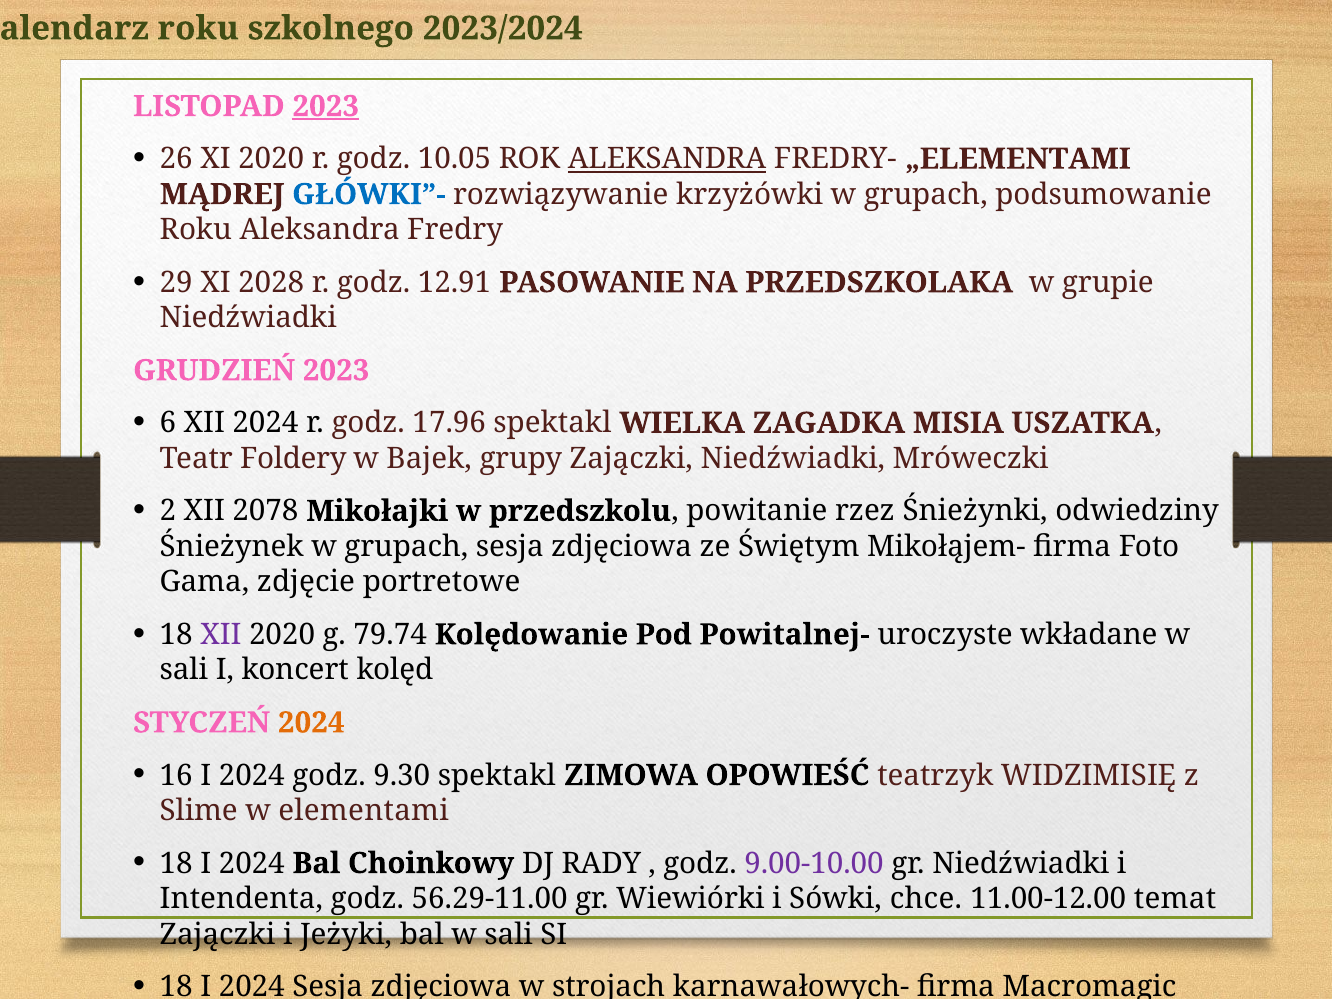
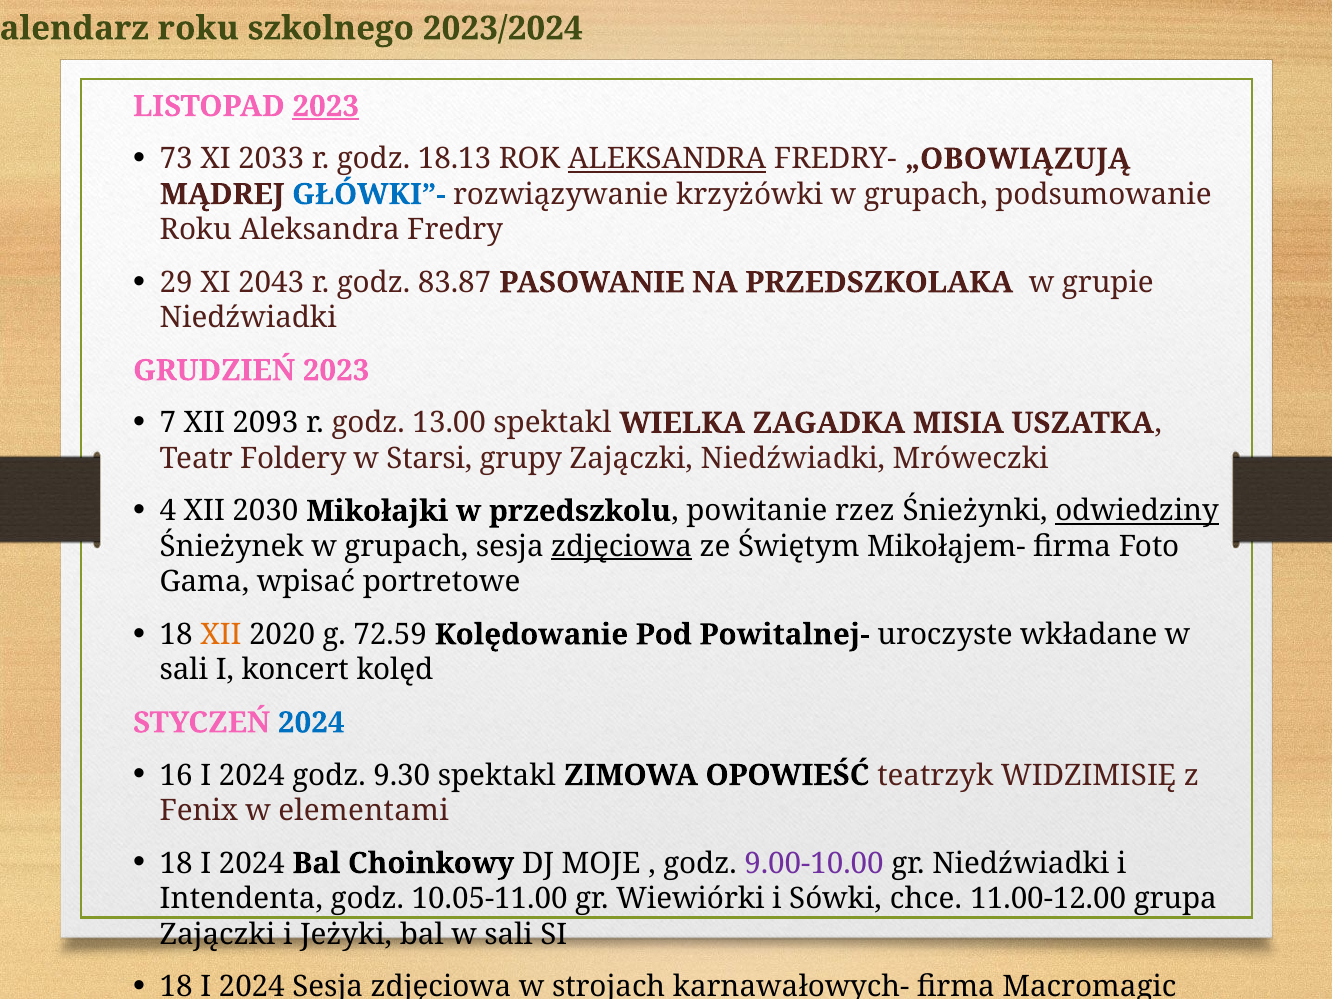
26: 26 -> 73 (176, 159)
XI 2020: 2020 -> 2033 (271, 159)
10.05: 10.05 -> 18.13 (455, 159)
„ELEMENTAMI: „ELEMENTAMI -> „OBOWIĄZUJĄ (1018, 159)
2028: 2028 -> 2043 (271, 282)
12.91: 12.91 -> 83.87 (455, 282)
6: 6 -> 7 (168, 423)
XII 2024: 2024 -> 2093 (266, 423)
17.96: 17.96 -> 13.00 (449, 423)
Bajek: Bajek -> Starsi (429, 459)
2: 2 -> 4 (168, 511)
2078: 2078 -> 2030 (266, 511)
odwiedziny underline: none -> present (1137, 511)
zdjęciowa underline: none -> present (622, 547)
zdjęcie: zdjęcie -> wpisać (306, 582)
XII colour: purple -> orange (221, 635)
79.74: 79.74 -> 72.59 (390, 635)
2024 colour: orange -> blue (311, 723)
Slime: Slime -> Fenix (199, 811)
RADY: RADY -> MOJE (601, 863)
56.29-11.00: 56.29-11.00 -> 10.05-11.00 (490, 899)
temat: temat -> grupa (1175, 899)
